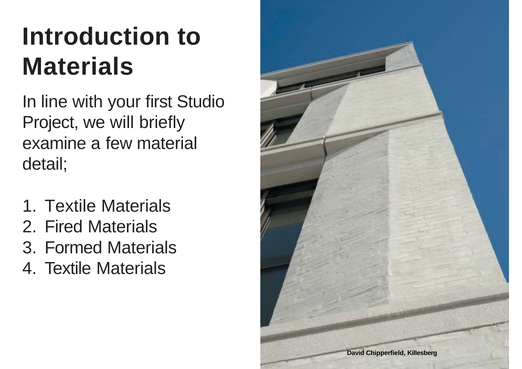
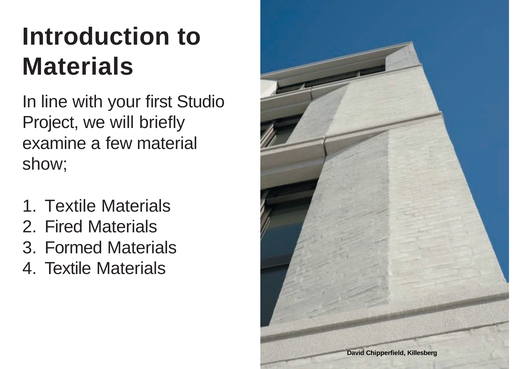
detail: detail -> show (45, 164)
